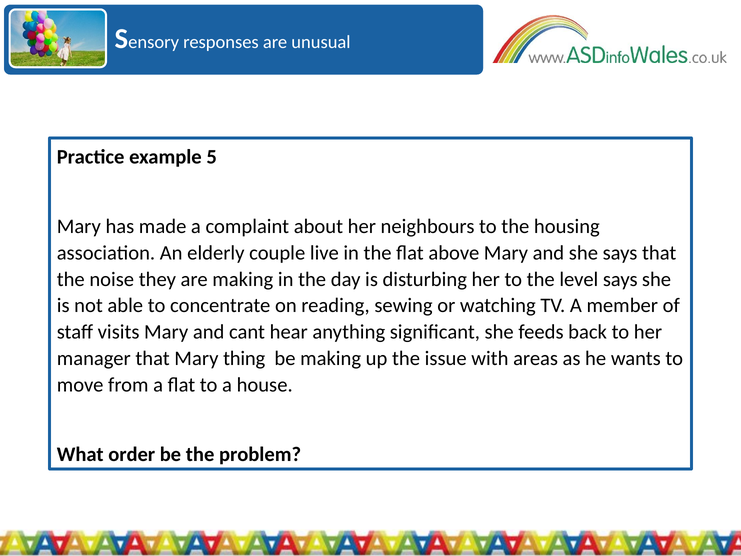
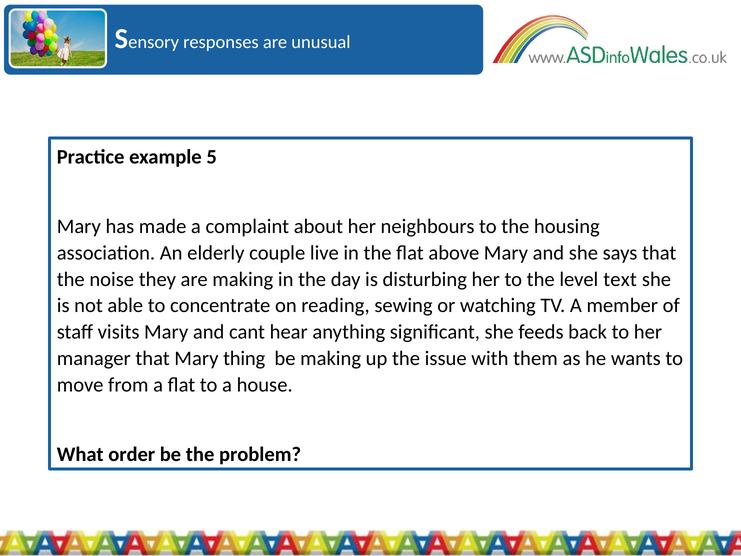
level says: says -> text (620, 279)
areas: areas -> them (535, 358)
